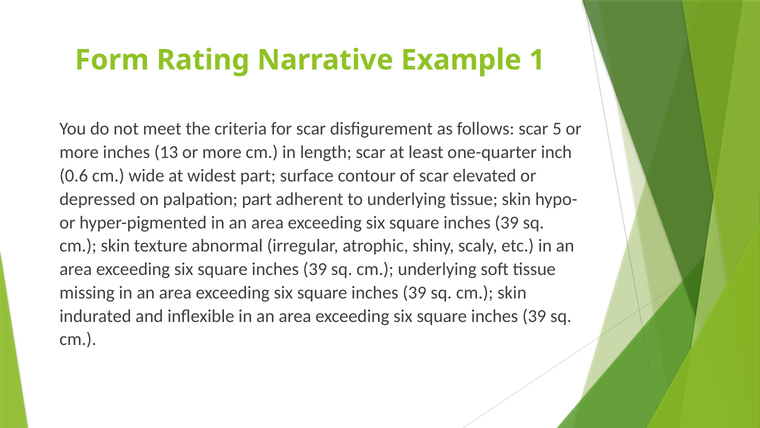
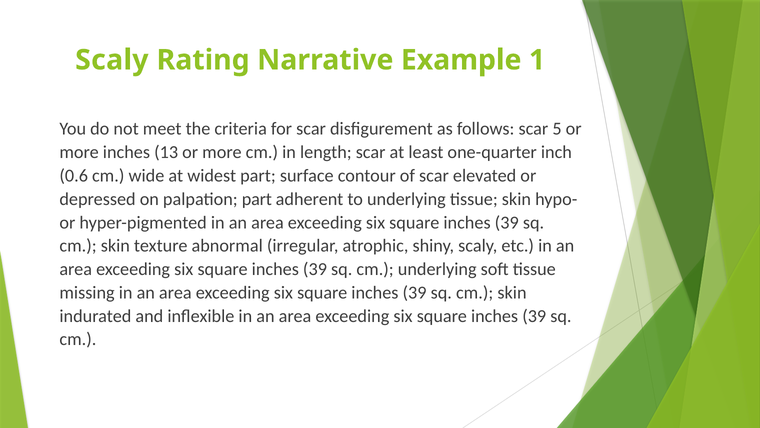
Form: Form -> Scaly (112, 60)
